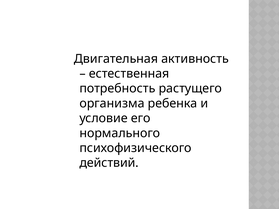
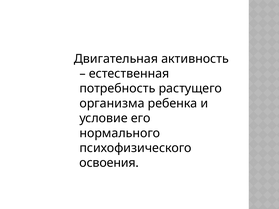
действий: действий -> освоения (109, 163)
